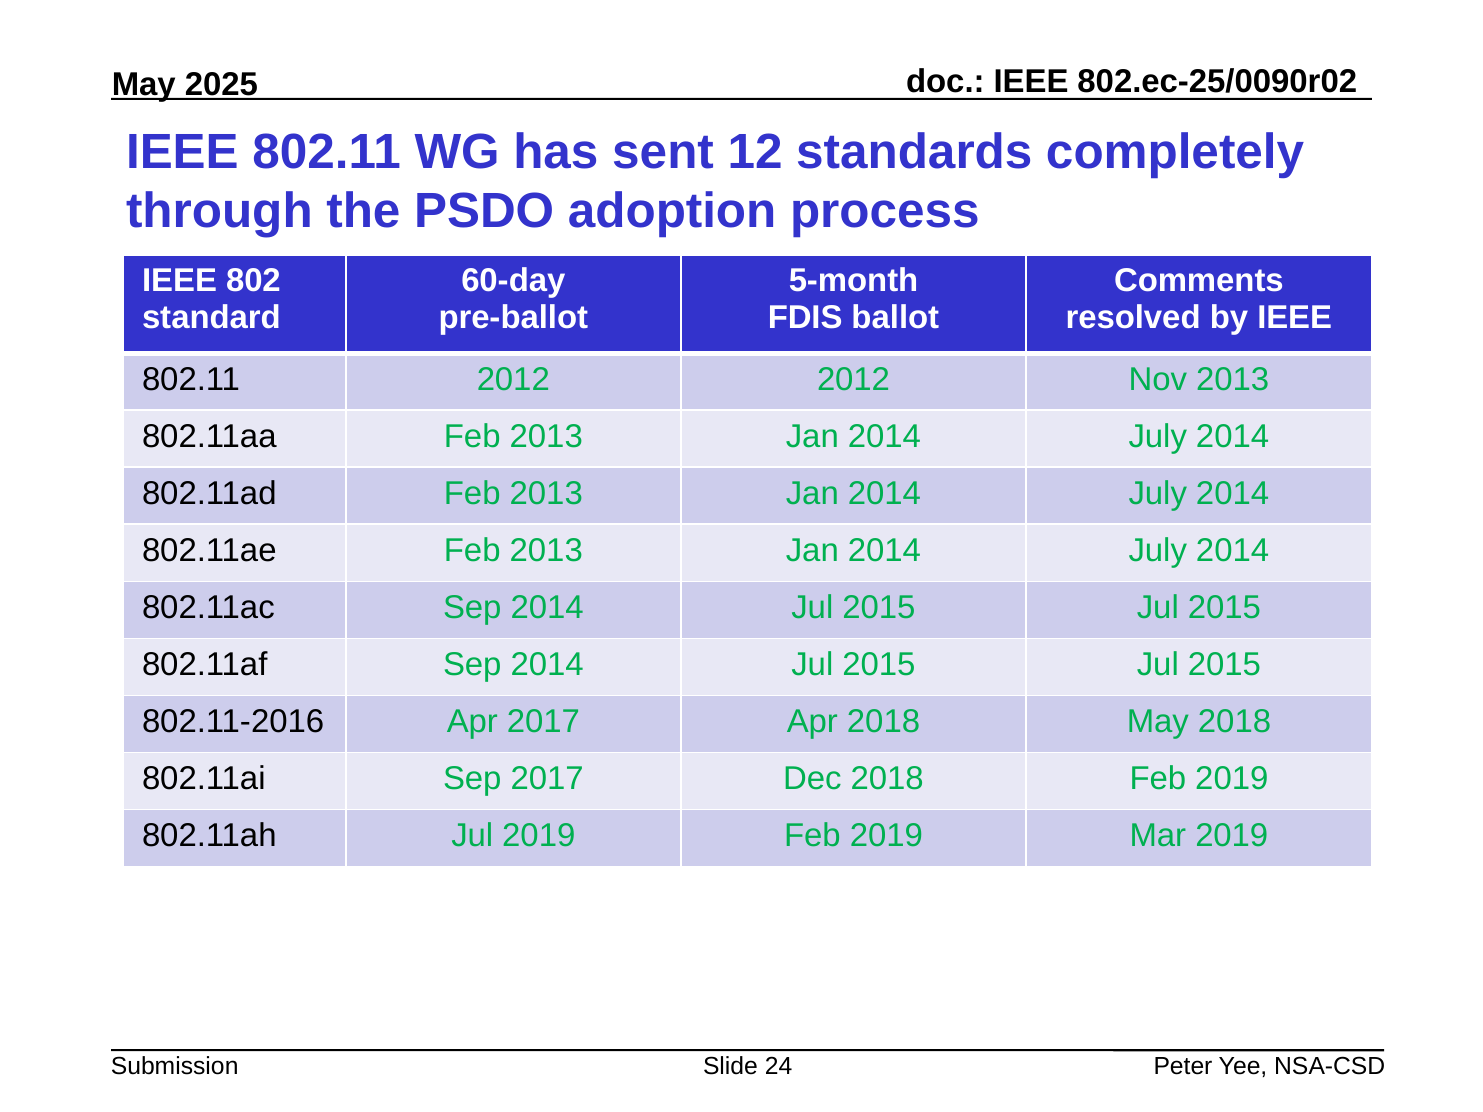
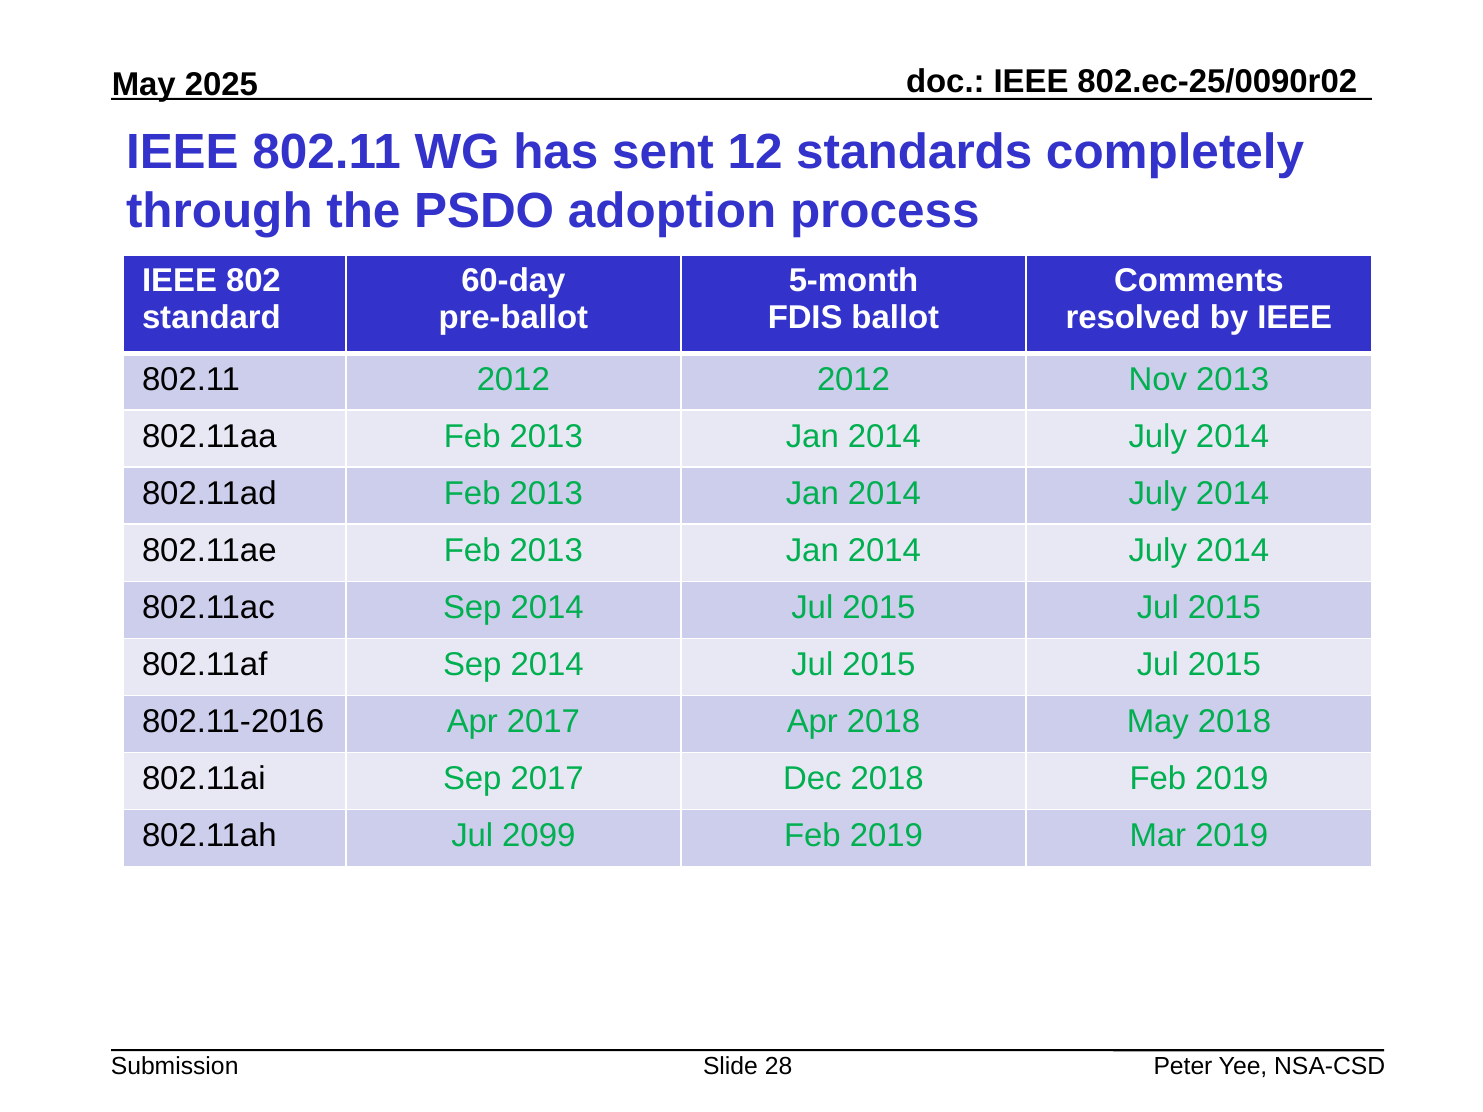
Jul 2019: 2019 -> 2099 (539, 836)
24: 24 -> 28 (779, 1067)
